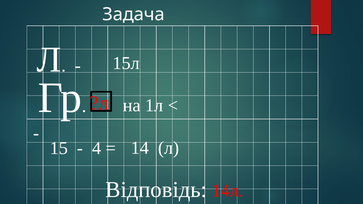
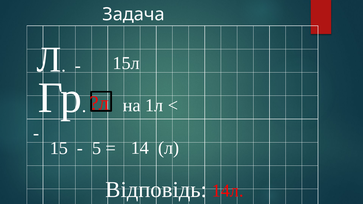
4: 4 -> 5 (97, 148)
